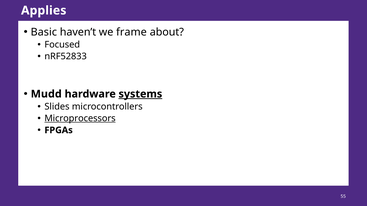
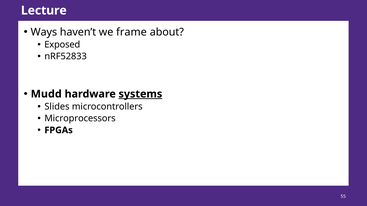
Applies: Applies -> Lecture (44, 10)
Basic: Basic -> Ways (44, 32)
Focused: Focused -> Exposed (62, 45)
Microprocessors underline: present -> none (80, 119)
